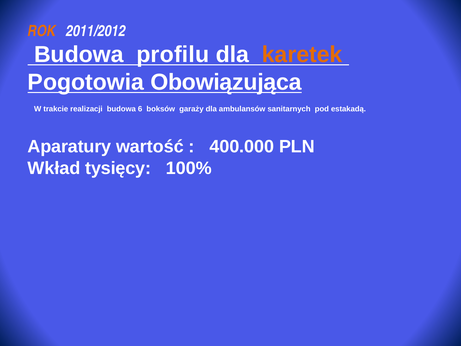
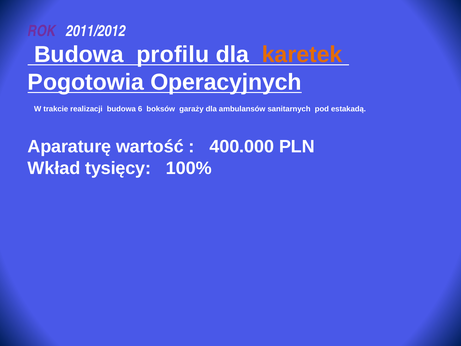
ROK colour: orange -> purple (42, 31)
Obowiązująca: Obowiązująca -> Operacyjnych (226, 82)
Aparatury: Aparatury -> Aparaturę (69, 146)
